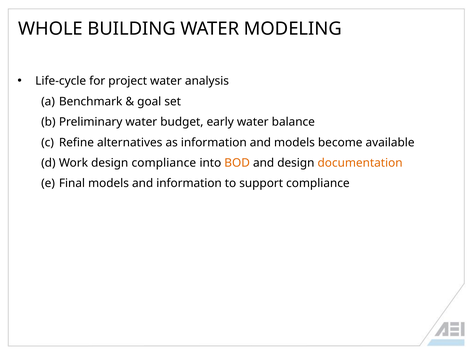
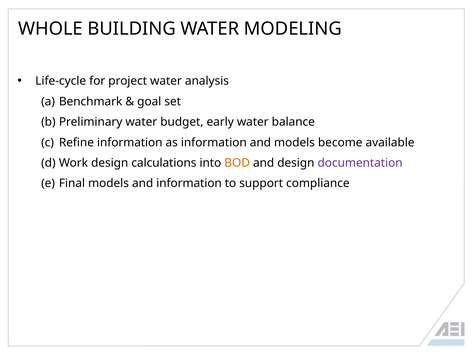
Refine alternatives: alternatives -> information (130, 143)
design compliance: compliance -> calculations (164, 163)
documentation colour: orange -> purple (360, 163)
